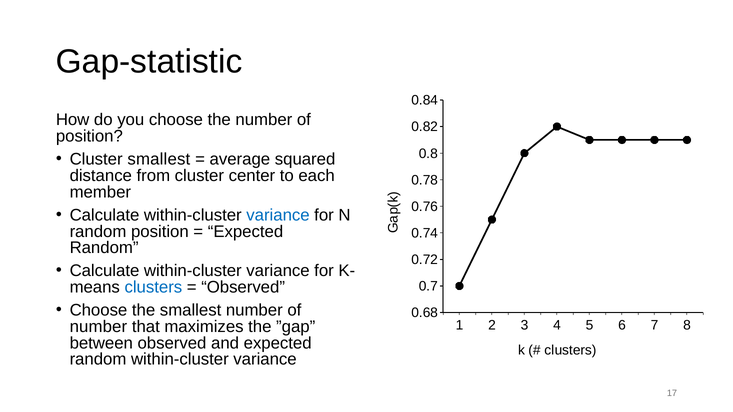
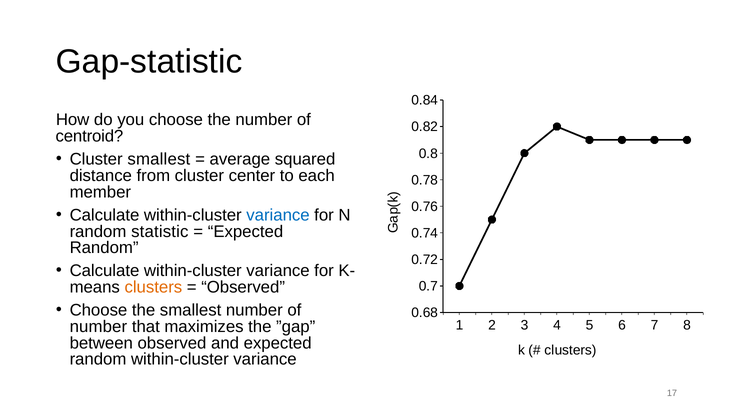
position: position -> centroid (89, 136)
random position: position -> statistic (160, 232)
clusters colour: blue -> orange (153, 287)
